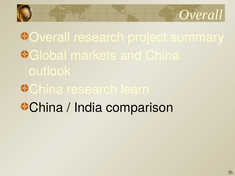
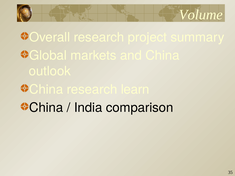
Overall: Overall -> Volume (201, 15)
